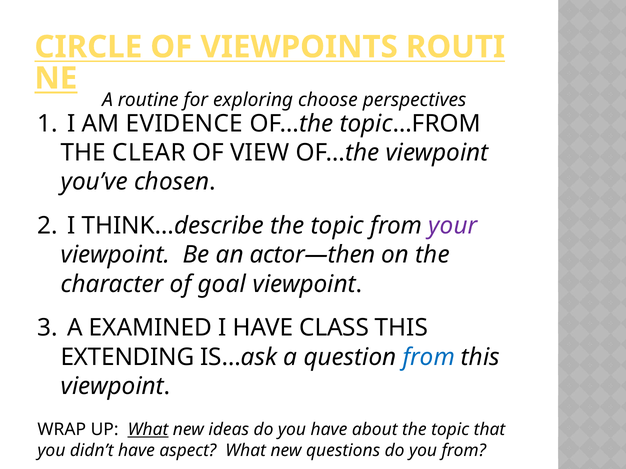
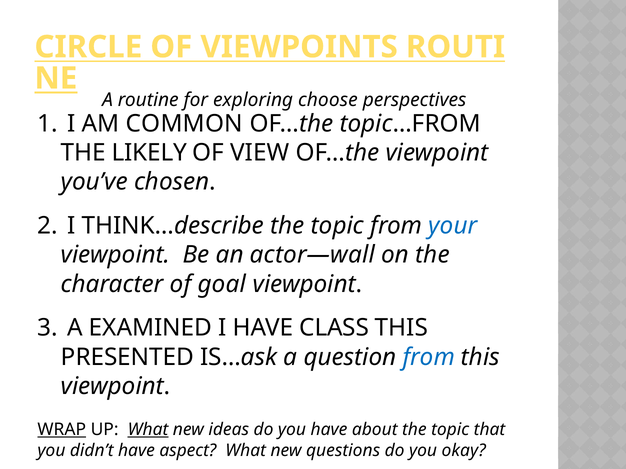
EVIDENCE: EVIDENCE -> COMMON (184, 124)
CLEAR: CLEAR -> LIKELY (149, 153)
your colour: purple -> blue (453, 226)
actor—then: actor—then -> actor—wall (312, 255)
EXTENDING: EXTENDING -> PRESENTED (127, 358)
WRAP underline: none -> present (62, 430)
you from: from -> okay (464, 451)
